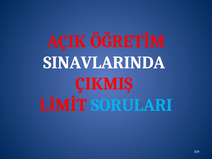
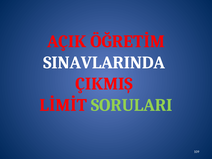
SORULARI colour: light blue -> light green (132, 105)
